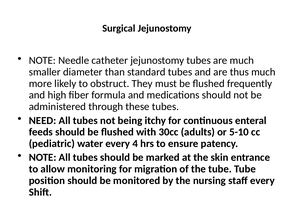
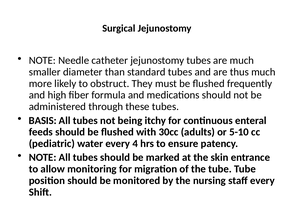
NEED: NEED -> BASIS (43, 120)
